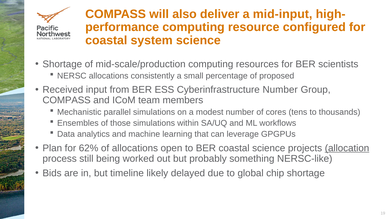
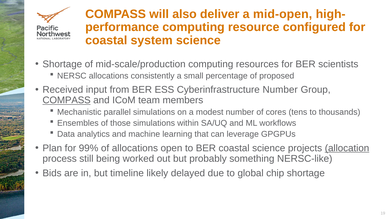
mid-input: mid-input -> mid-open (283, 14)
COMPASS underline: none -> present (67, 100)
62%: 62% -> 99% (89, 148)
